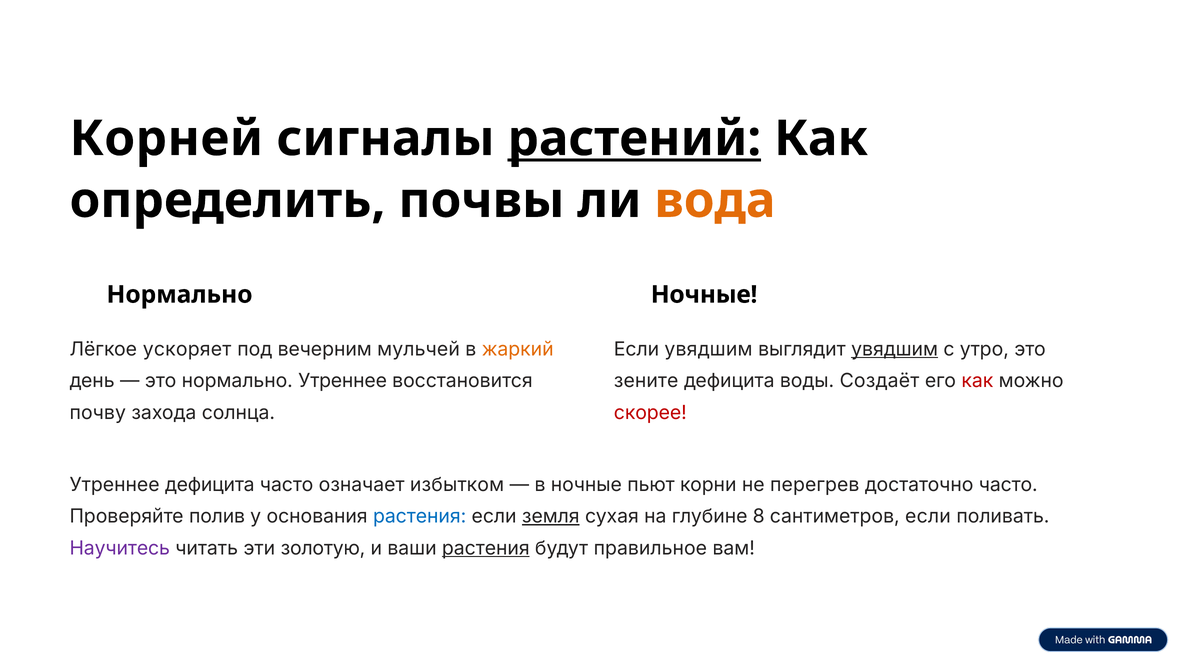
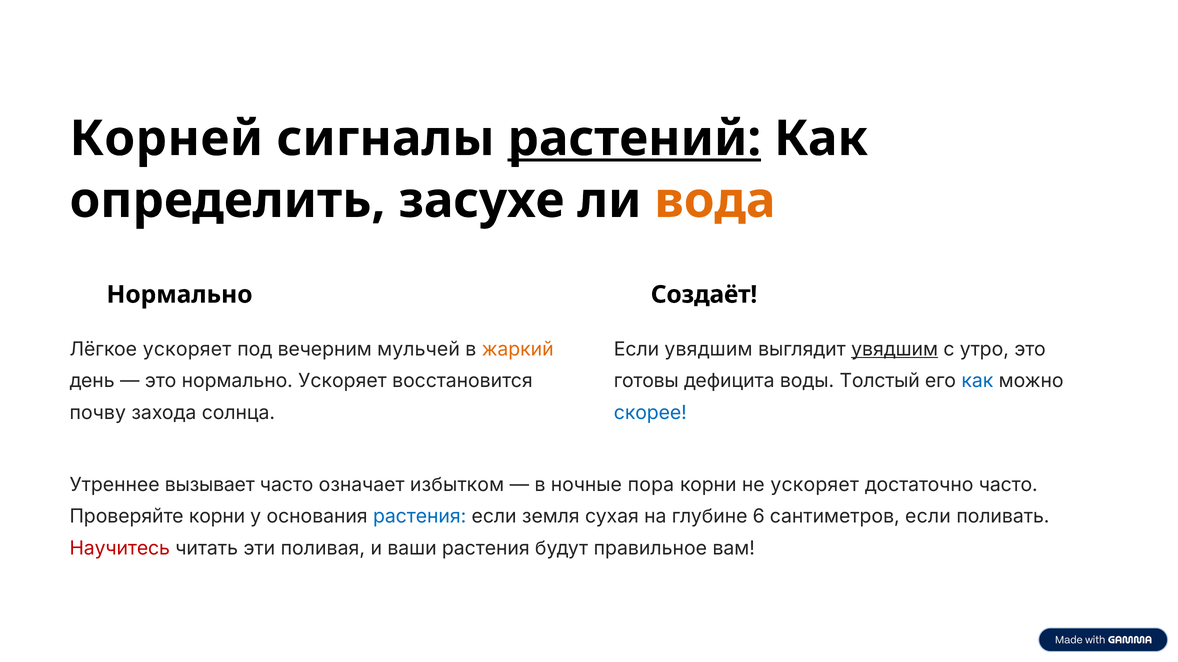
почвы: почвы -> засухе (481, 201)
Ночные: Ночные -> Создаёт (704, 295)
нормально Утреннее: Утреннее -> Ускоряет (343, 381)
зените: зените -> готовы (646, 381)
Создаёт: Создаёт -> Толстый (880, 381)
как colour: red -> blue (977, 381)
скорее colour: red -> blue (650, 413)
Утреннее дефицита: дефицита -> вызывает (210, 485)
пьют: пьют -> пора (651, 485)
не перегрев: перегрев -> ускоряет (815, 485)
Проверяйте полив: полив -> корни (217, 517)
земля underline: present -> none (551, 517)
8: 8 -> 6 (759, 517)
Научитесь colour: purple -> red (120, 549)
золотую: золотую -> поливая (323, 549)
растения underline: present -> none (486, 549)
